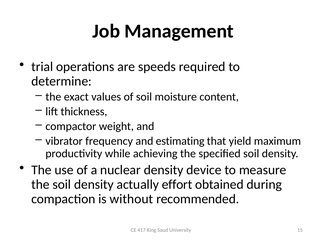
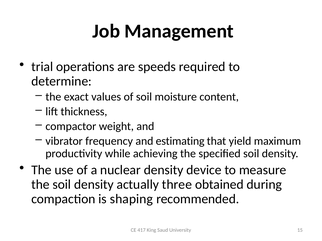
effort: effort -> three (177, 185)
without: without -> shaping (131, 199)
